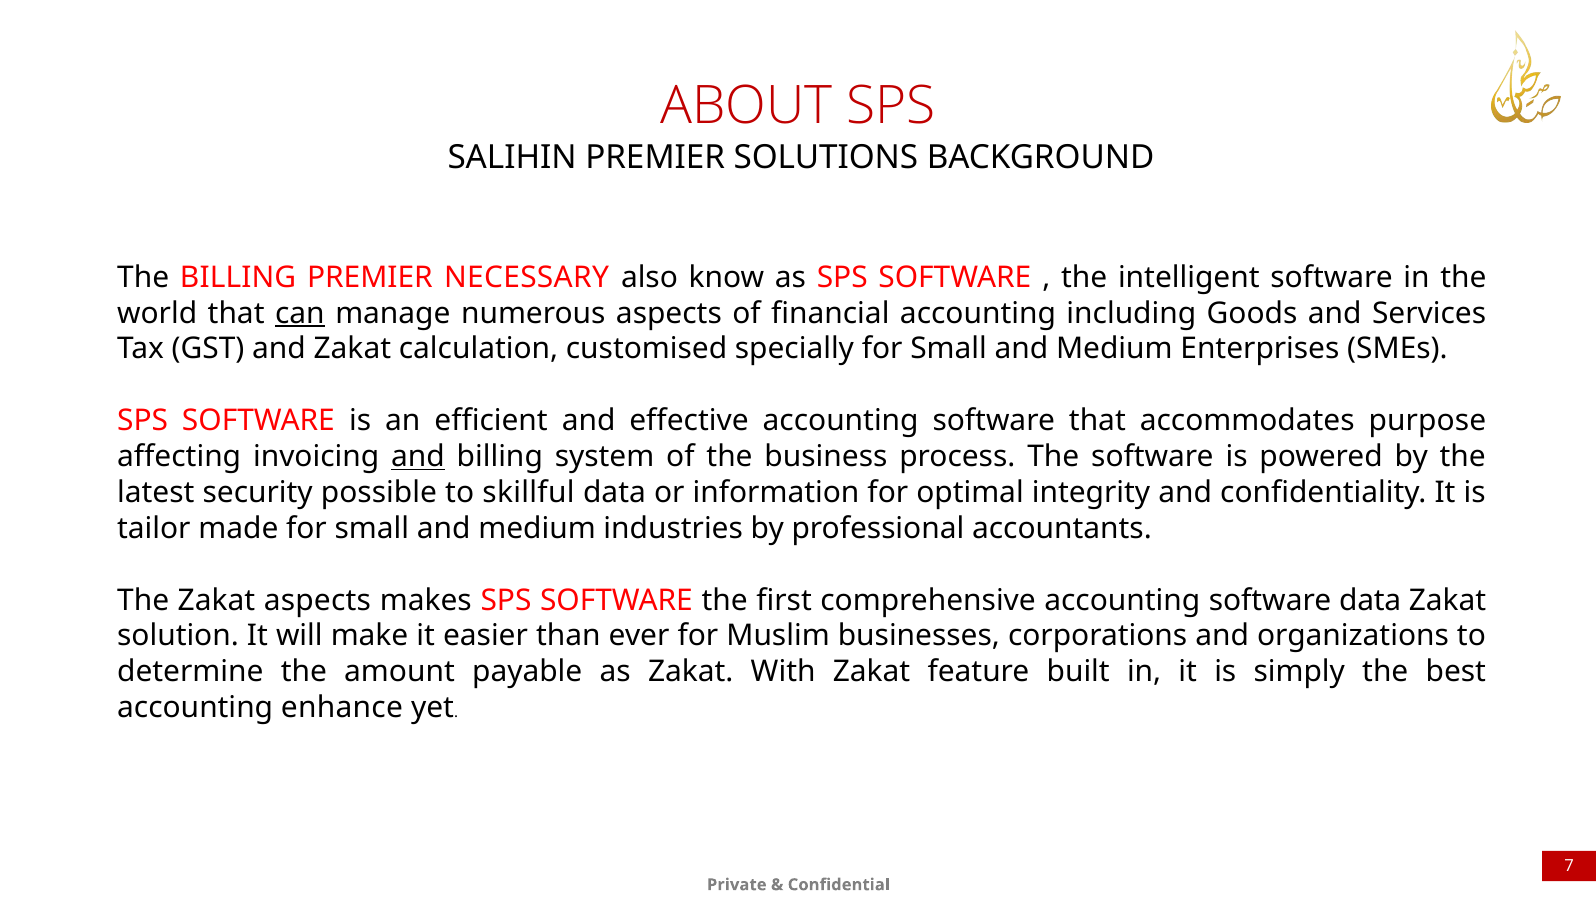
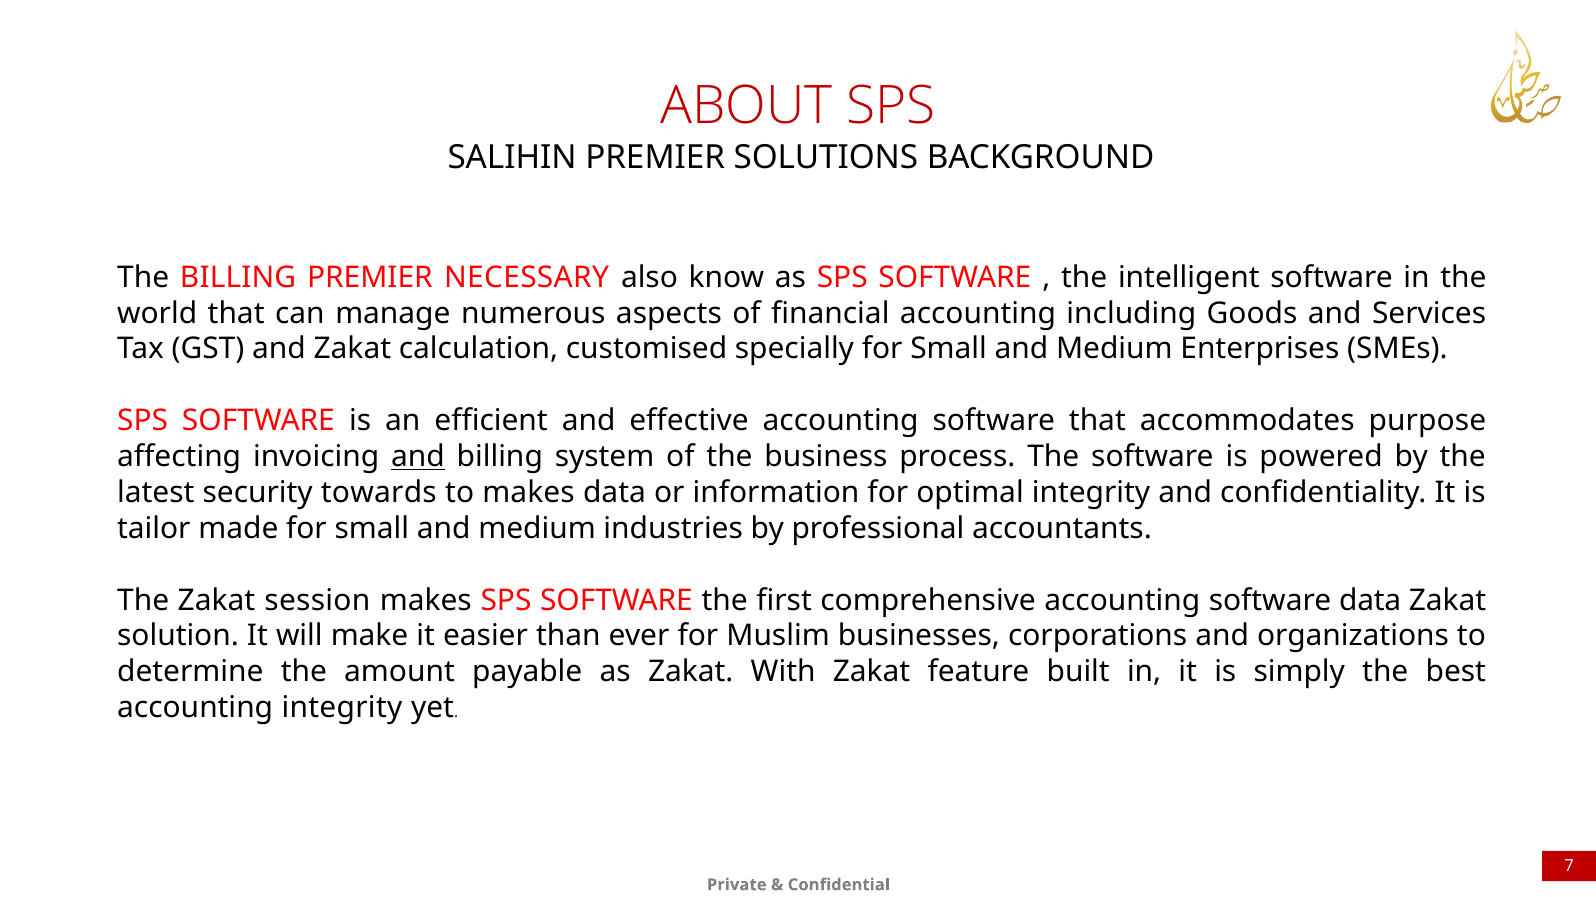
can underline: present -> none (300, 313)
possible: possible -> towards (379, 493)
to skillful: skillful -> makes (529, 493)
Zakat aspects: aspects -> session (317, 601)
accounting enhance: enhance -> integrity (342, 708)
